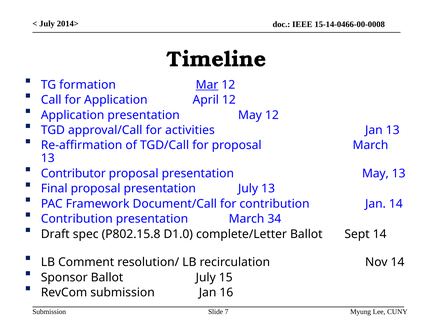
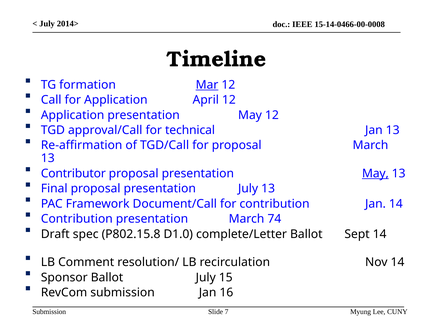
activities: activities -> technical (190, 130)
May underline: none -> present (375, 173)
34: 34 -> 74 (274, 219)
